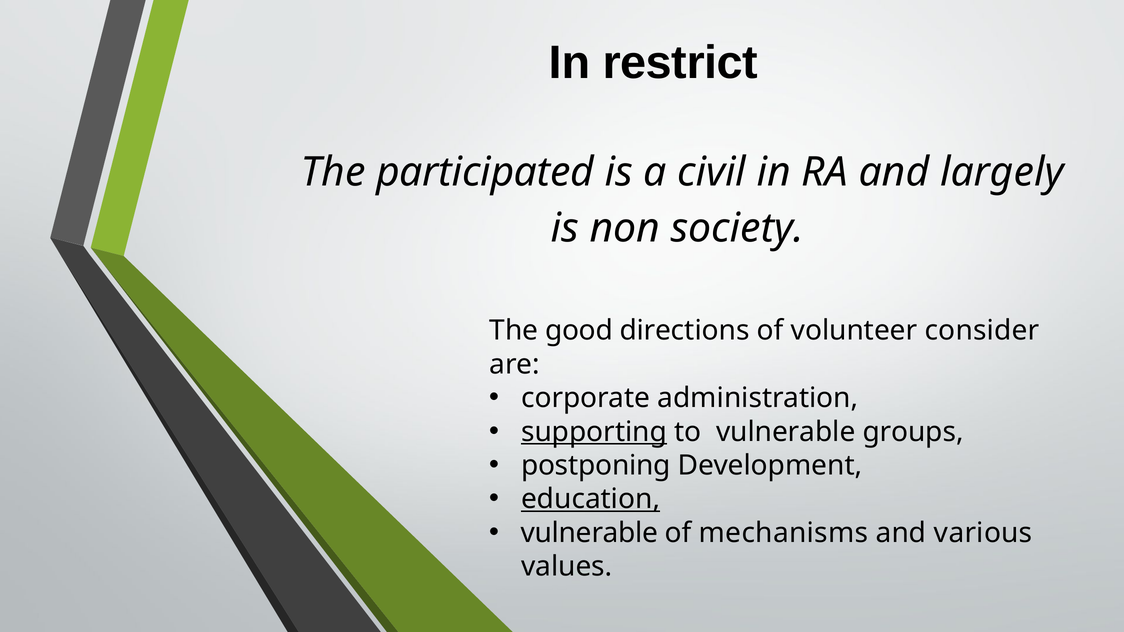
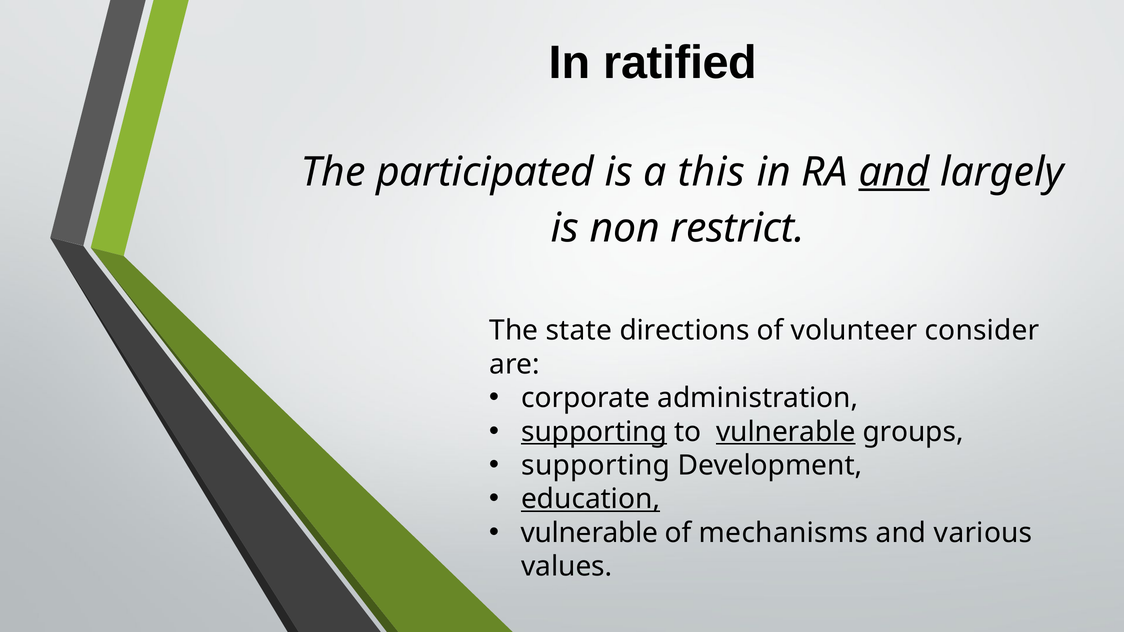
restrict: restrict -> ratified (680, 63)
civil: civil -> this (711, 172)
and underline: none -> present (894, 172)
society: society -> restrict (737, 228)
good: good -> state (579, 331)
vulnerable underline: none -> present (786, 432)
postponing: postponing -> supporting (596, 466)
